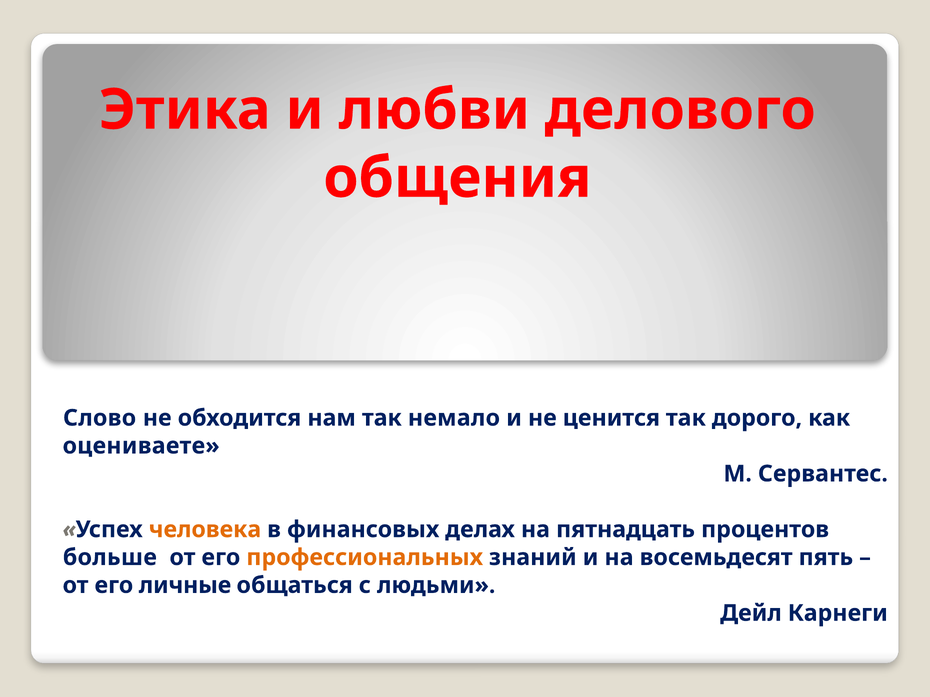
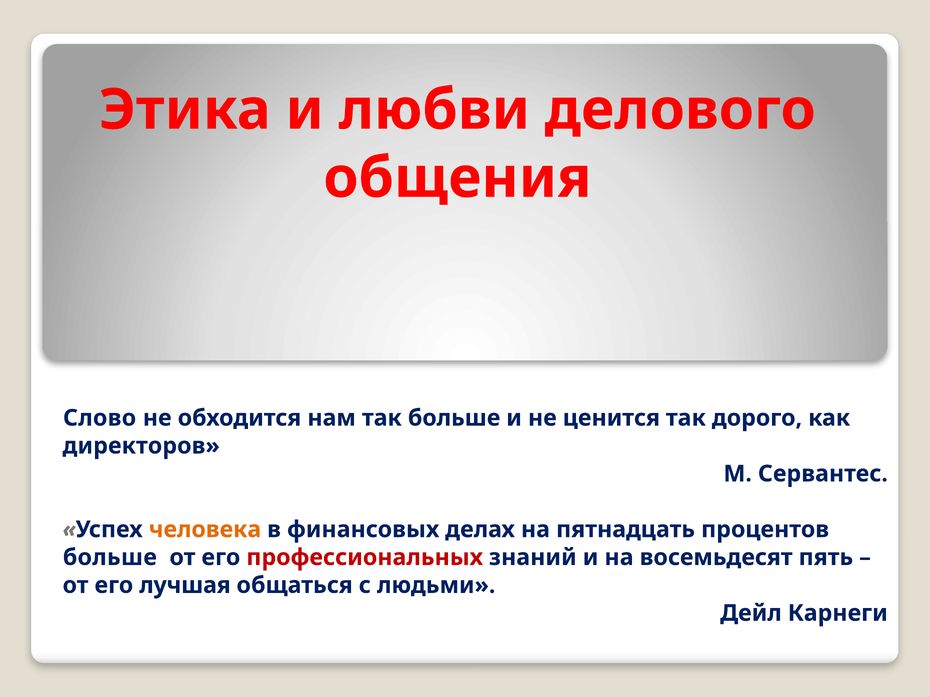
так немало: немало -> больше (454, 418)
оцениваете: оцениваете -> директоров (141, 446)
профессиональных colour: orange -> red (365, 558)
личные: личные -> лучшая (185, 586)
